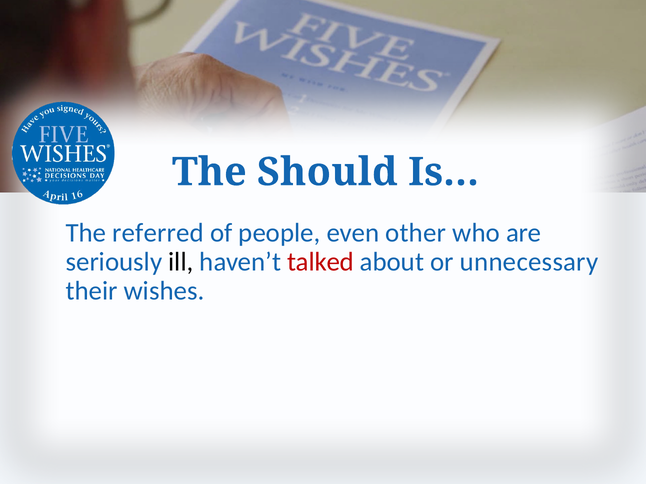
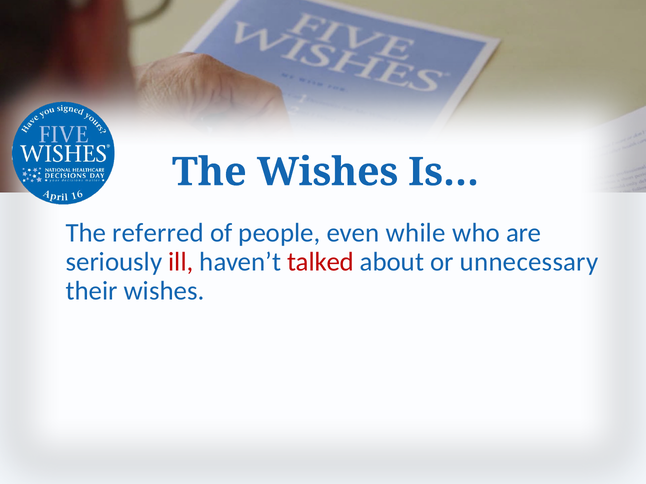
The Should: Should -> Wishes (328, 172)
other: other -> while (416, 233)
ill colour: black -> red (181, 262)
